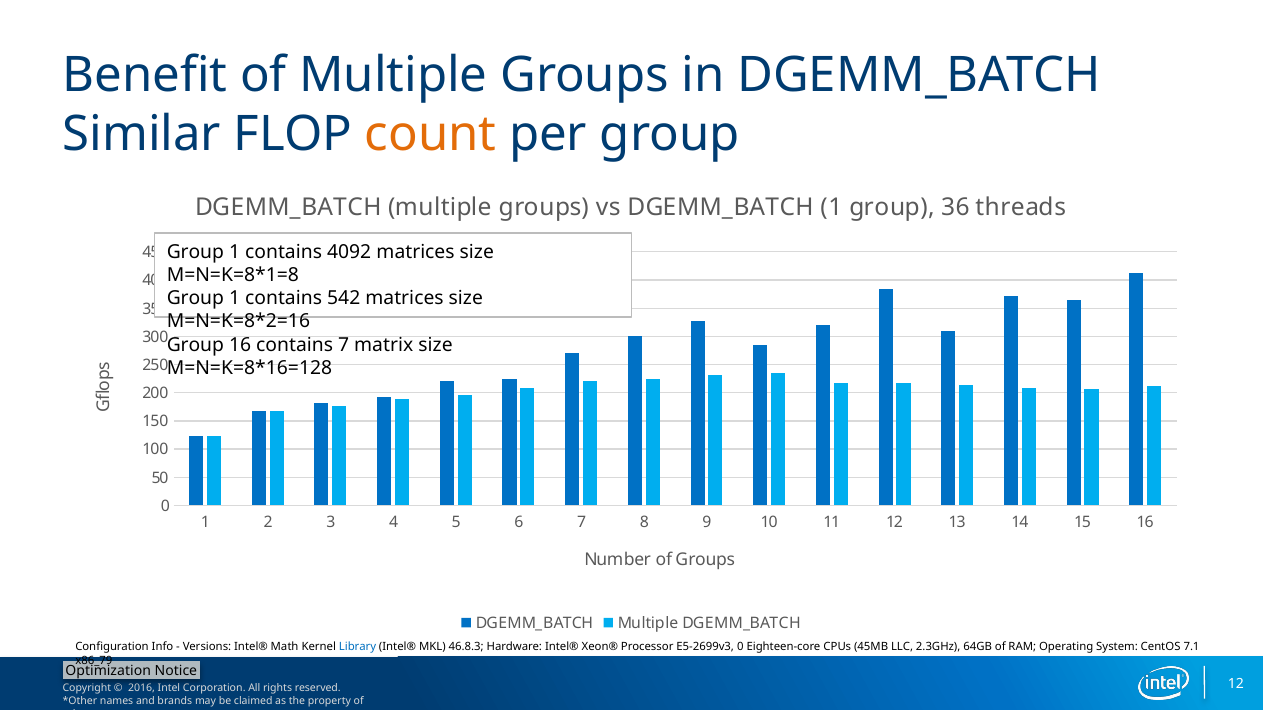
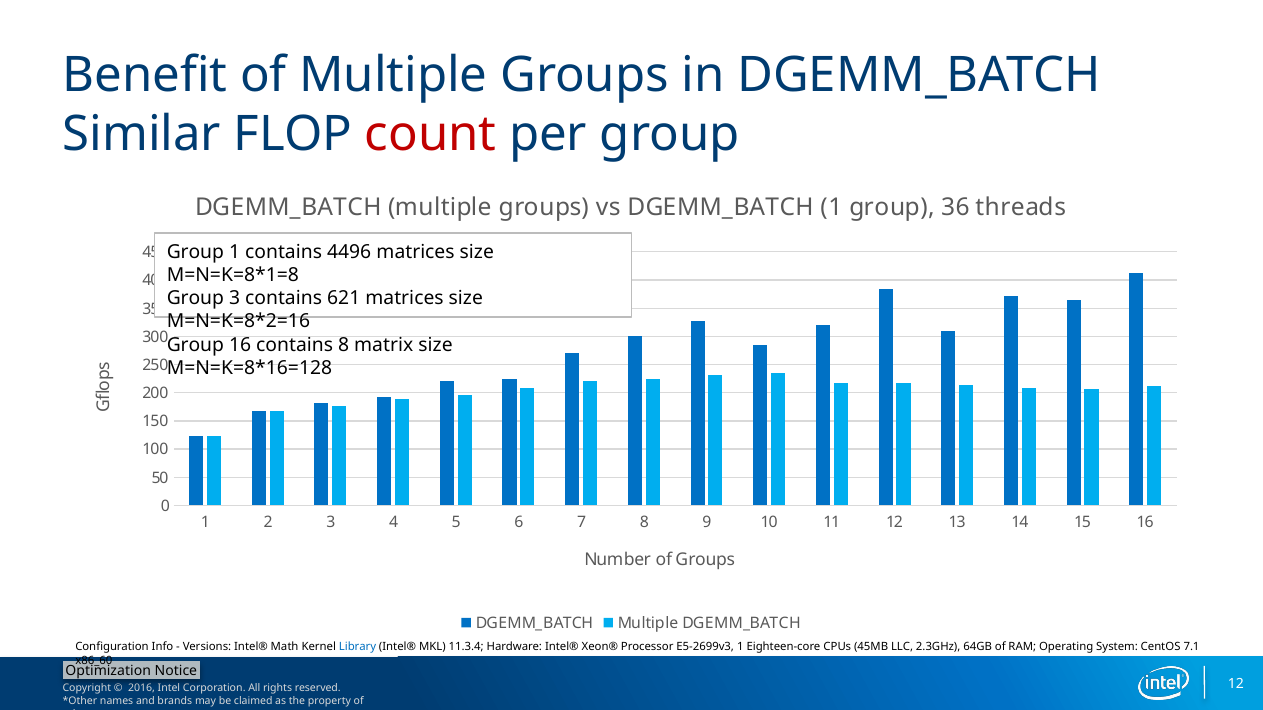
count colour: orange -> red (431, 135)
4092: 4092 -> 4496 (349, 252)
1: 1 -> 3 (235, 299)
542: 542 -> 621 (344, 299)
contains 7: 7 -> 8 (344, 345)
46.8.3: 46.8.3 -> 11.3.4 (466, 647)
E5-2699v3 0: 0 -> 1 (740, 647)
x86_79: x86_79 -> x86_60 (94, 661)
